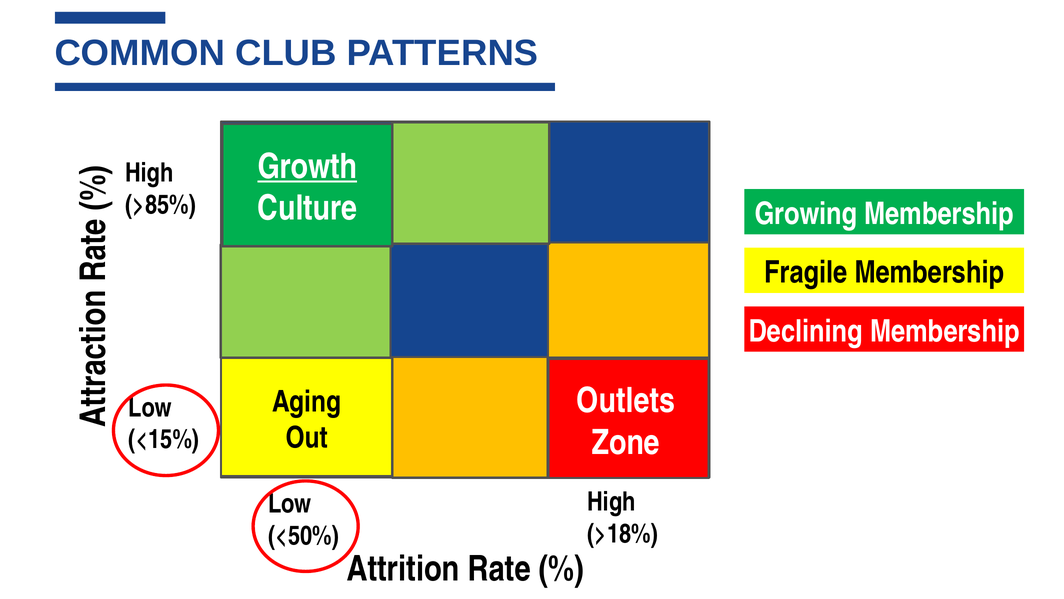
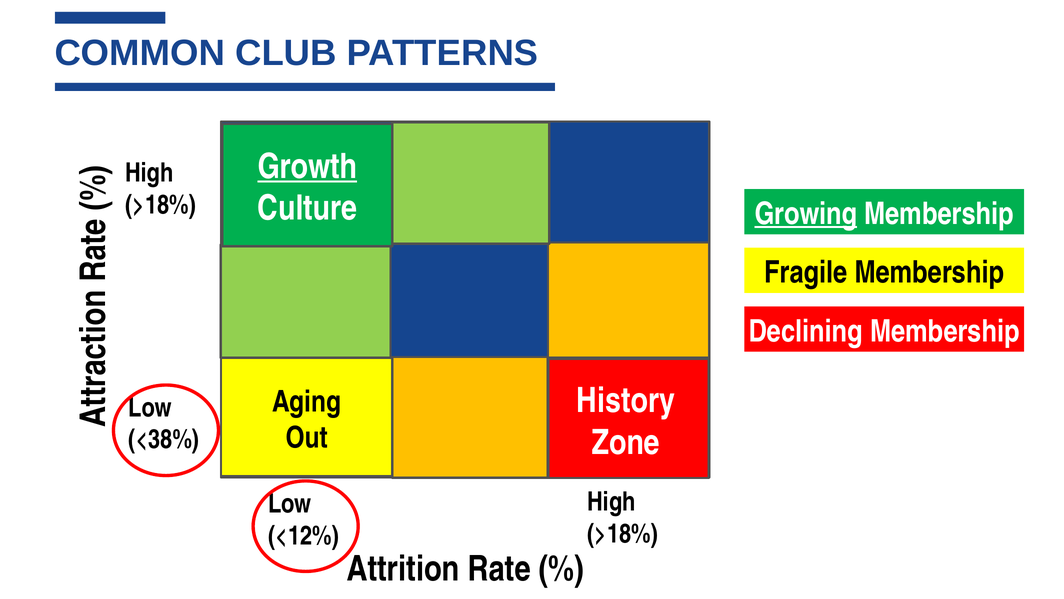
>85%: >85% -> >18% (160, 205)
Growing underline: none -> present (806, 214)
Outlets: Outlets -> History (626, 400)
<15%: <15% -> <38% (164, 439)
<50%: <50% -> <12% (304, 536)
